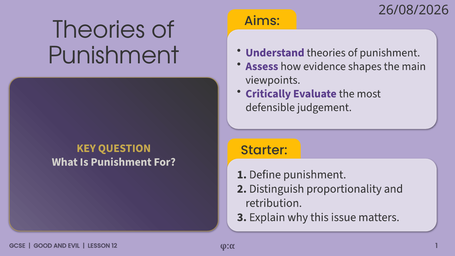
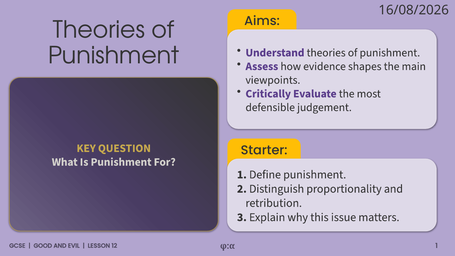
26/08/2026: 26/08/2026 -> 16/08/2026 (414, 10)
